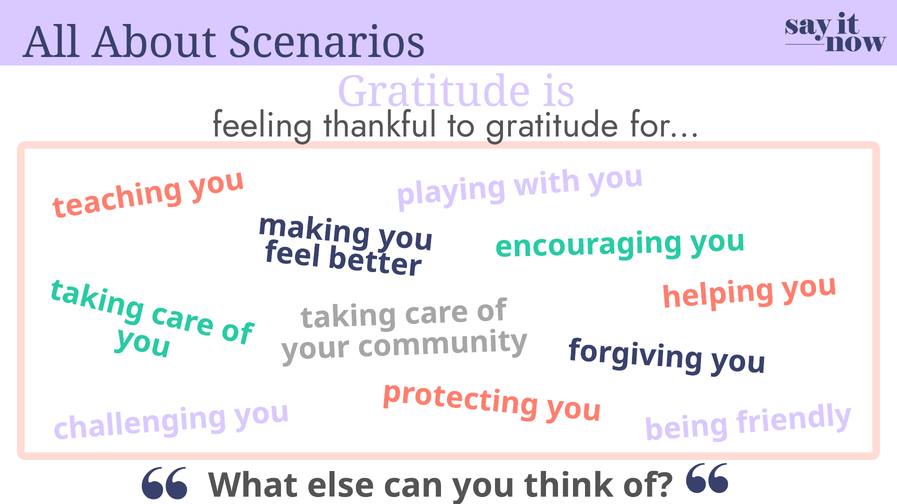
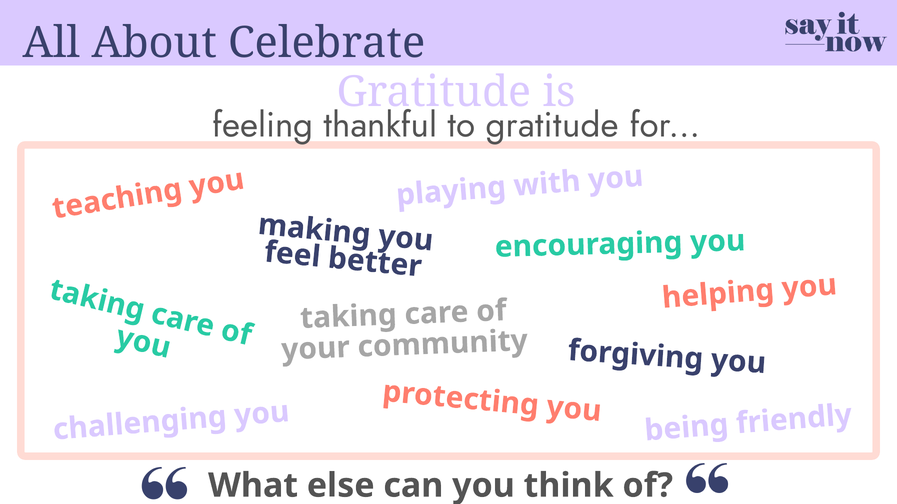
Scenarios: Scenarios -> Celebrate (327, 43)
